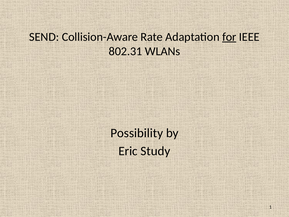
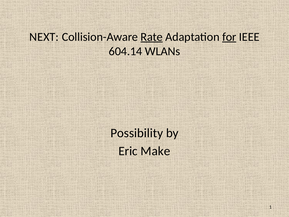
SEND: SEND -> NEXT (44, 37)
Rate underline: none -> present (152, 37)
802.31: 802.31 -> 604.14 (125, 51)
Study: Study -> Make (155, 151)
